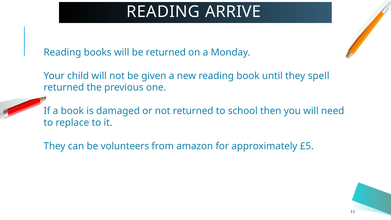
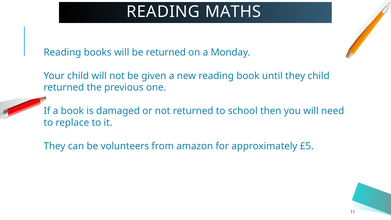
ARRIVE: ARRIVE -> MATHS (233, 12)
they spell: spell -> child (319, 76)
